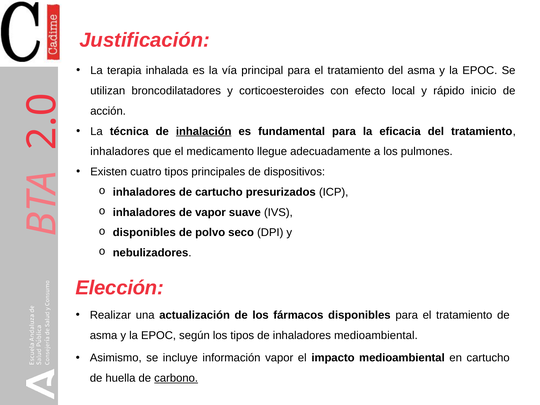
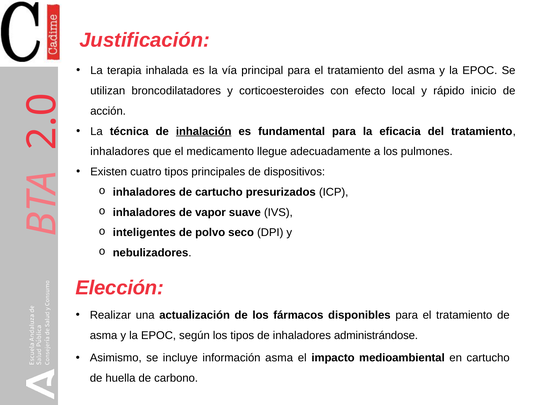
disponibles: disponibles -> inteligentes (144, 233)
inhaladores medioambiental: medioambiental -> administrándose (376, 335)
información vapor: vapor -> asma (279, 358)
carbono underline: present -> none (176, 378)
